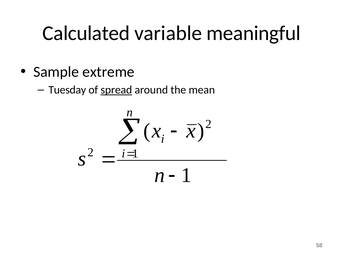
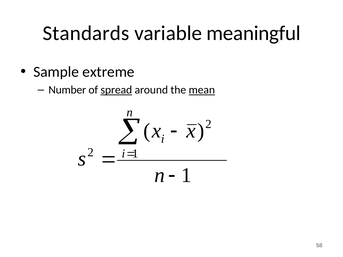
Calculated: Calculated -> Standards (86, 33)
Tuesday: Tuesday -> Number (67, 90)
mean underline: none -> present (202, 90)
